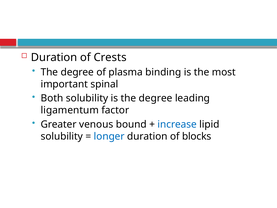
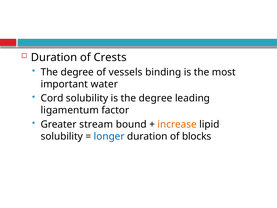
plasma: plasma -> vessels (126, 72)
spinal: spinal -> water (104, 84)
Both: Both -> Cord (52, 98)
venous: venous -> stream (96, 124)
increase colour: blue -> orange (177, 124)
